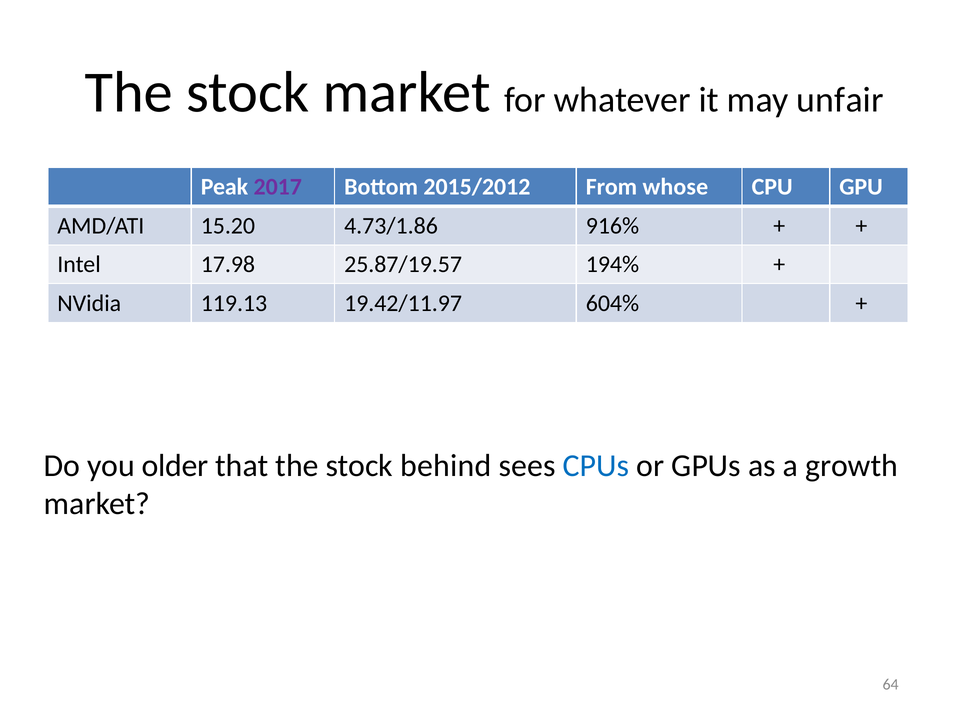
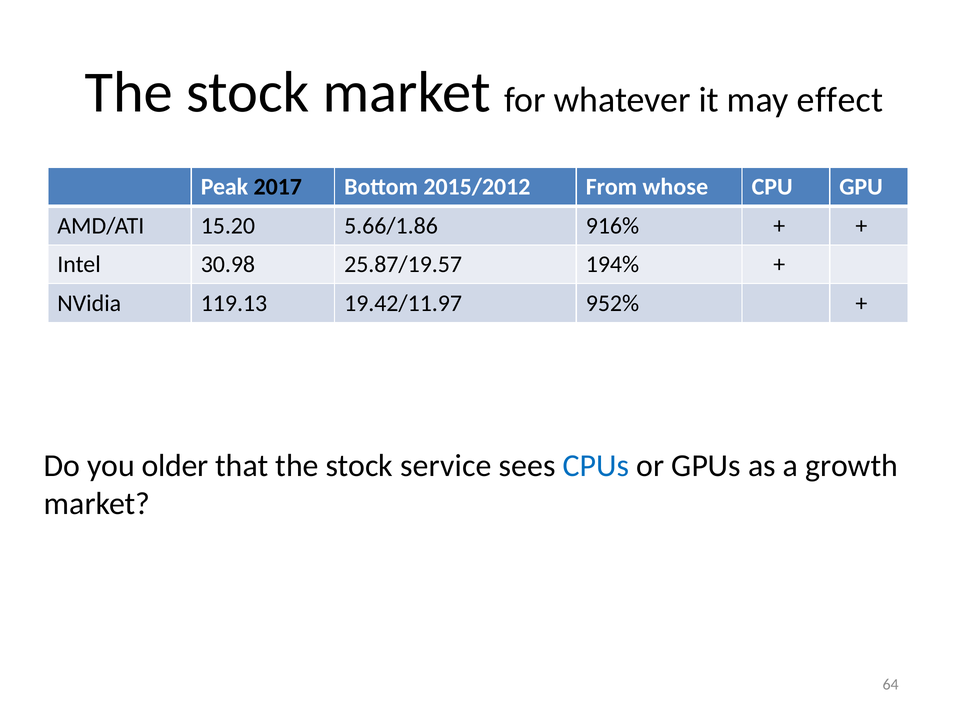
unfair: unfair -> effect (840, 100)
2017 colour: purple -> black (278, 187)
4.73/1.86: 4.73/1.86 -> 5.66/1.86 (391, 226)
17.98: 17.98 -> 30.98 (228, 264)
604%: 604% -> 952% (612, 303)
behind: behind -> service (446, 466)
